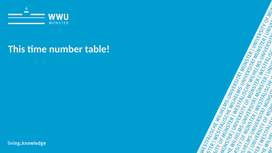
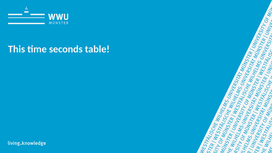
number: number -> seconds (66, 49)
